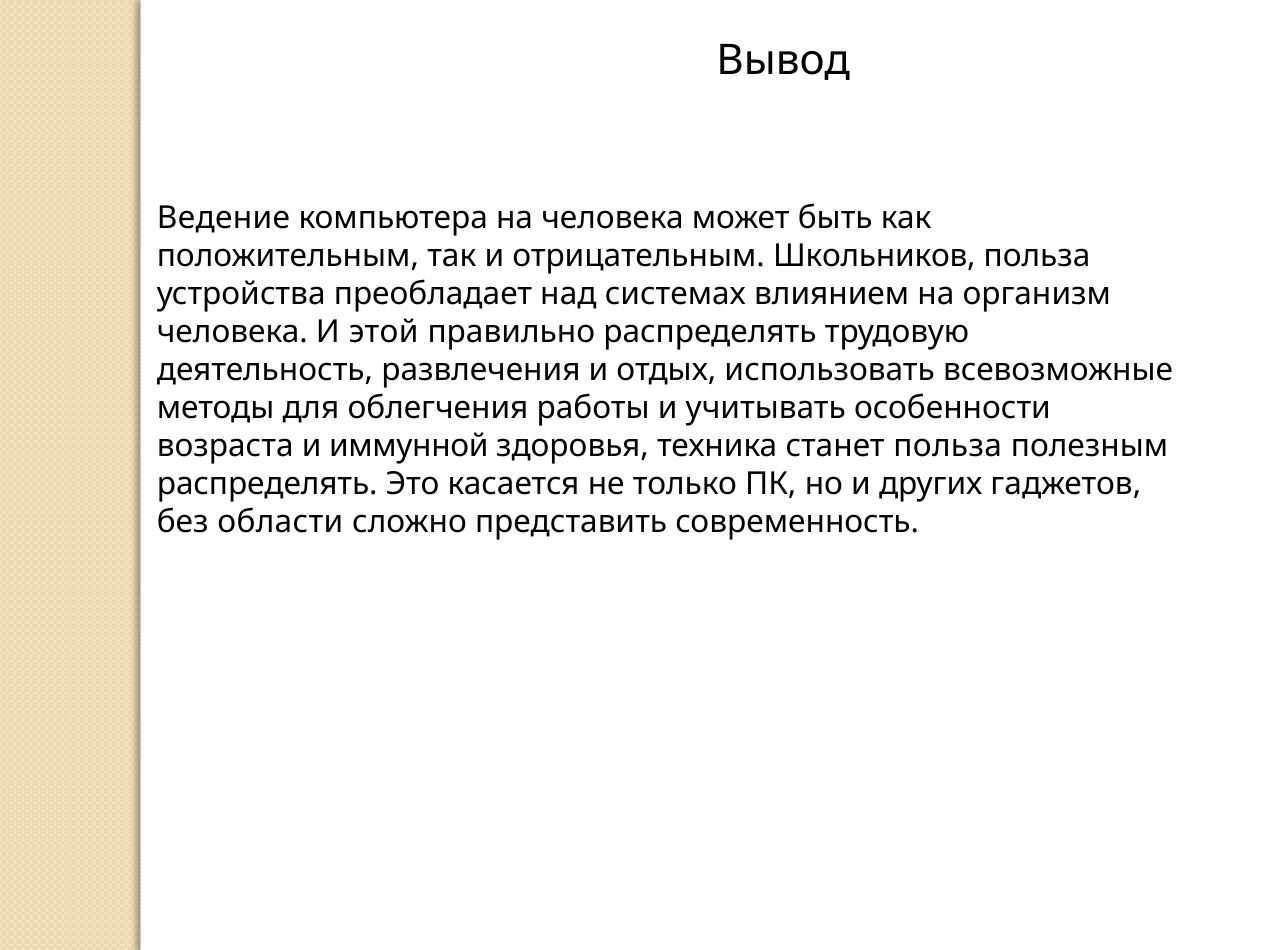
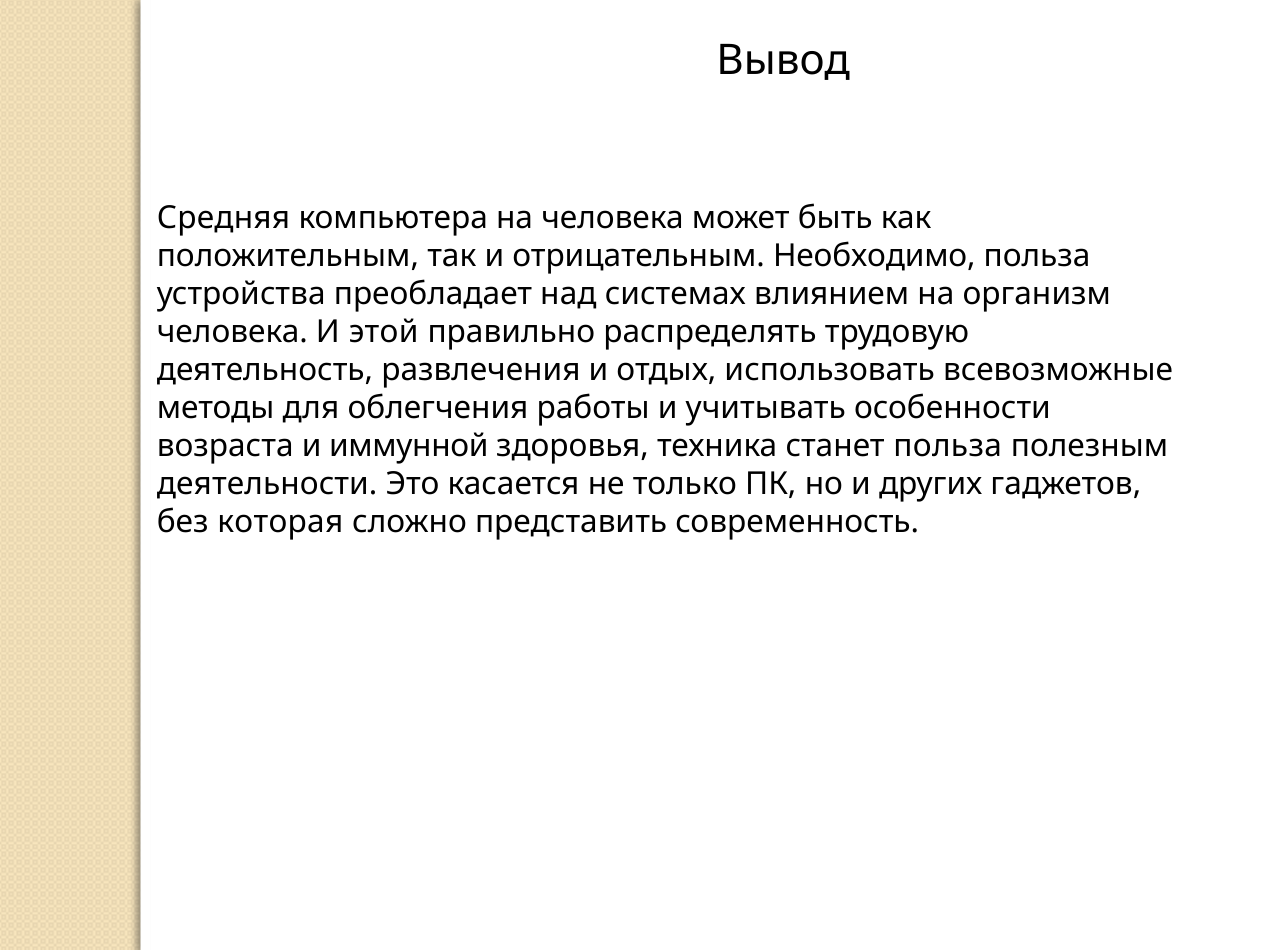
Ведение: Ведение -> Средняя (224, 218)
Школьников: Школьников -> Необходимо (874, 256)
распределять: распределять -> деятельности (267, 484)
области: области -> которая (280, 522)
